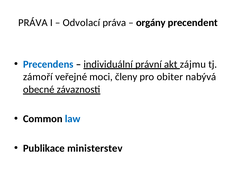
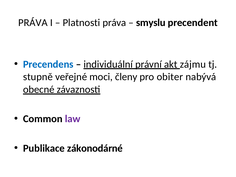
Odvolací: Odvolací -> Platnosti (81, 23)
orgány: orgány -> smyslu (151, 23)
zámoří: zámoří -> stupně (38, 77)
law colour: blue -> purple (73, 119)
ministerstev: ministerstev -> zákonodárné (95, 148)
